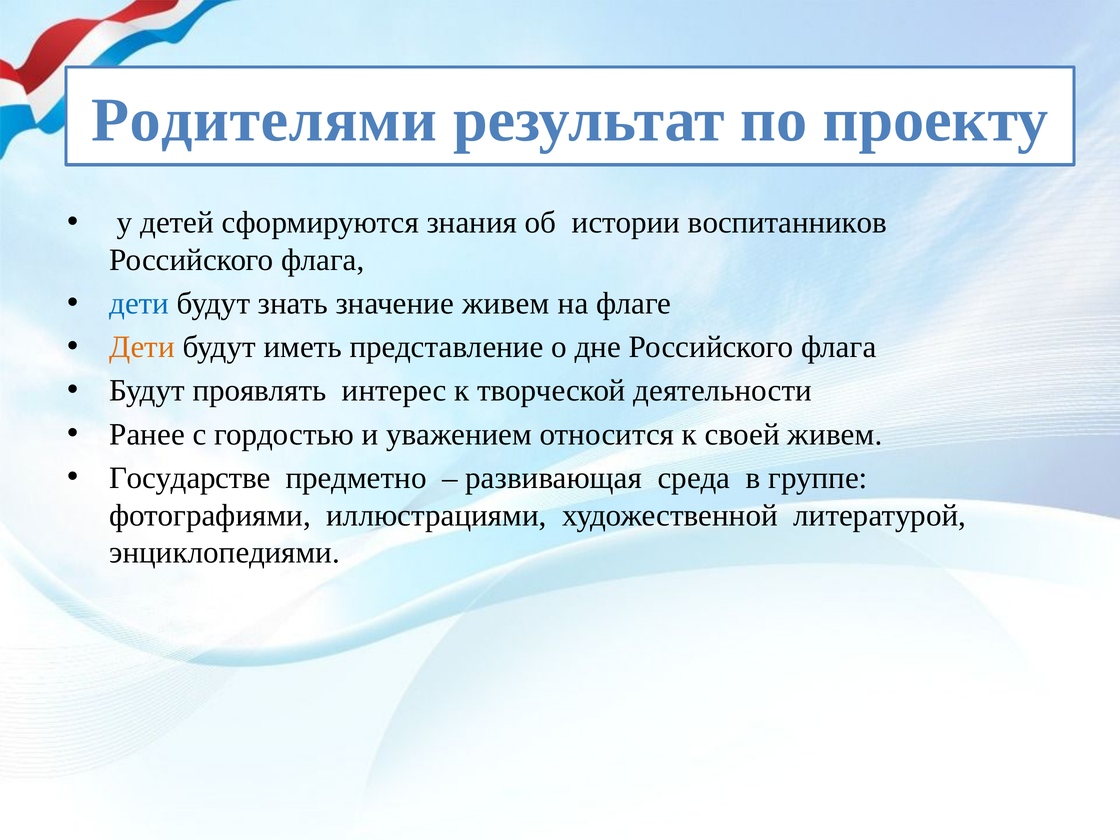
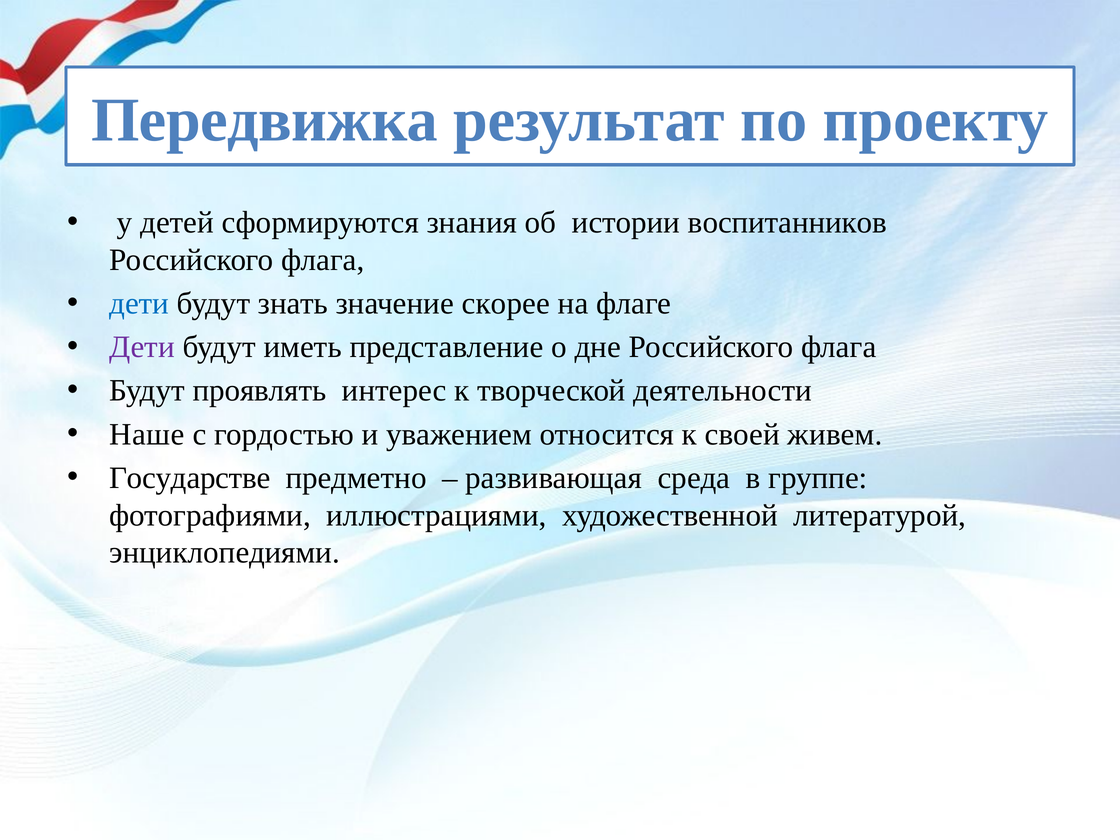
Родителями: Родителями -> Передвижка (265, 120)
значение живем: живем -> скорее (506, 304)
Дети colour: orange -> purple (142, 347)
Ранее: Ранее -> Наше (147, 434)
